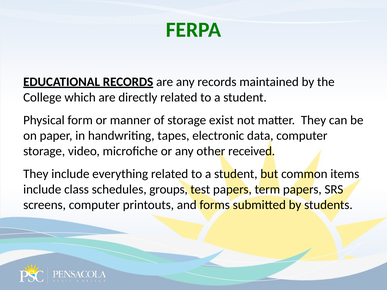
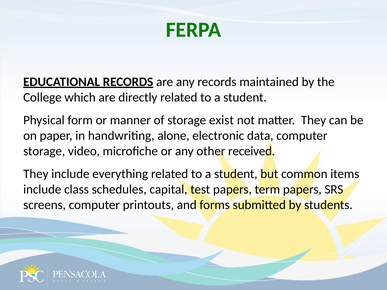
tapes: tapes -> alone (173, 136)
groups: groups -> capital (168, 190)
